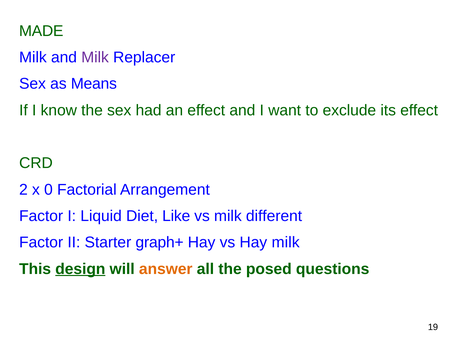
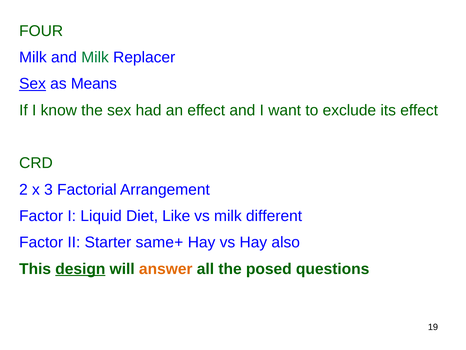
MADE: MADE -> FOUR (41, 31)
Milk colour: purple -> green (95, 57)
Sex underline: none -> present (33, 84)
0: 0 -> 3 (48, 189)
graph+: graph+ -> same+ (159, 242)
Hay milk: milk -> also (286, 242)
